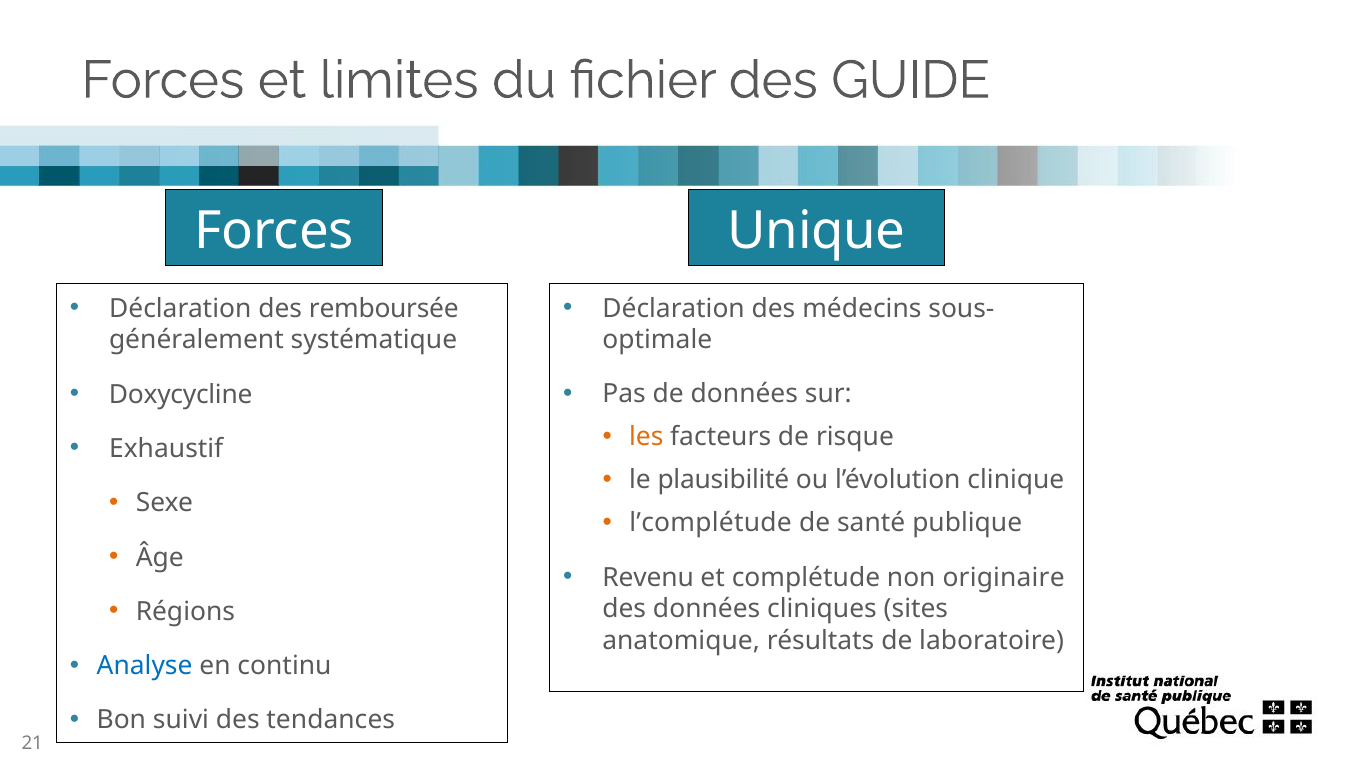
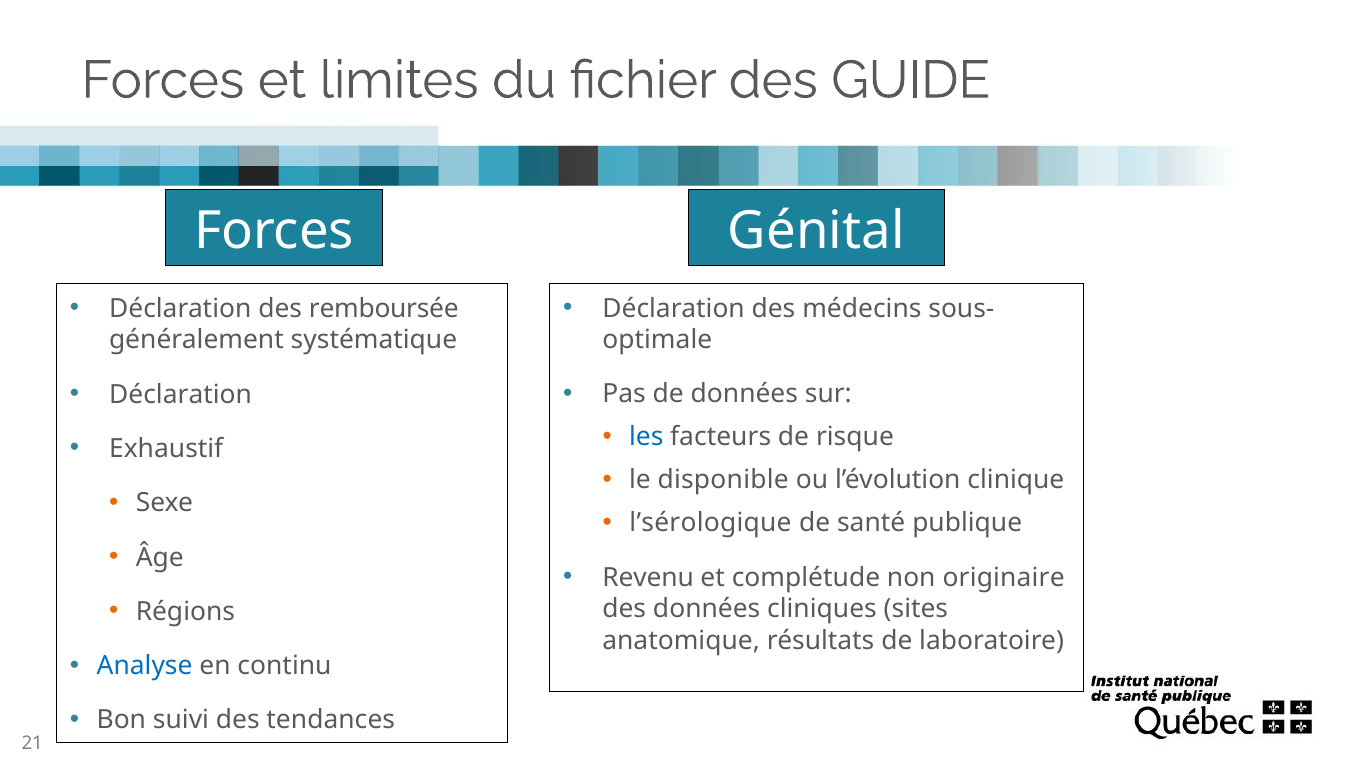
Unique: Unique -> Génital (816, 231)
Doxycycline: Doxycycline -> Déclaration (181, 394)
les colour: orange -> blue (646, 437)
plausibilité: plausibilité -> disponible (723, 480)
l’complétude: l’complétude -> l’sérologique (711, 523)
